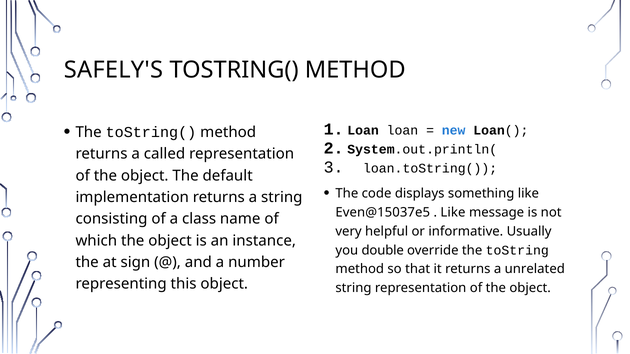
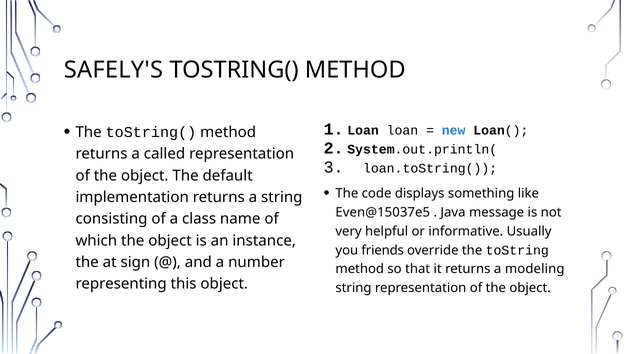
Like: Like -> Java (453, 213)
double: double -> friends (383, 251)
unrelated: unrelated -> modeling (535, 269)
